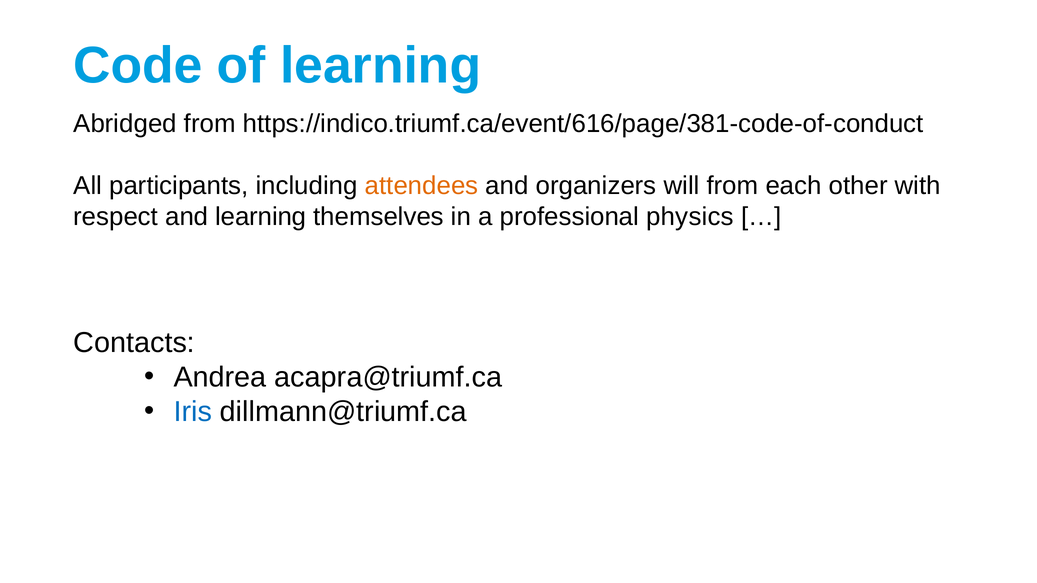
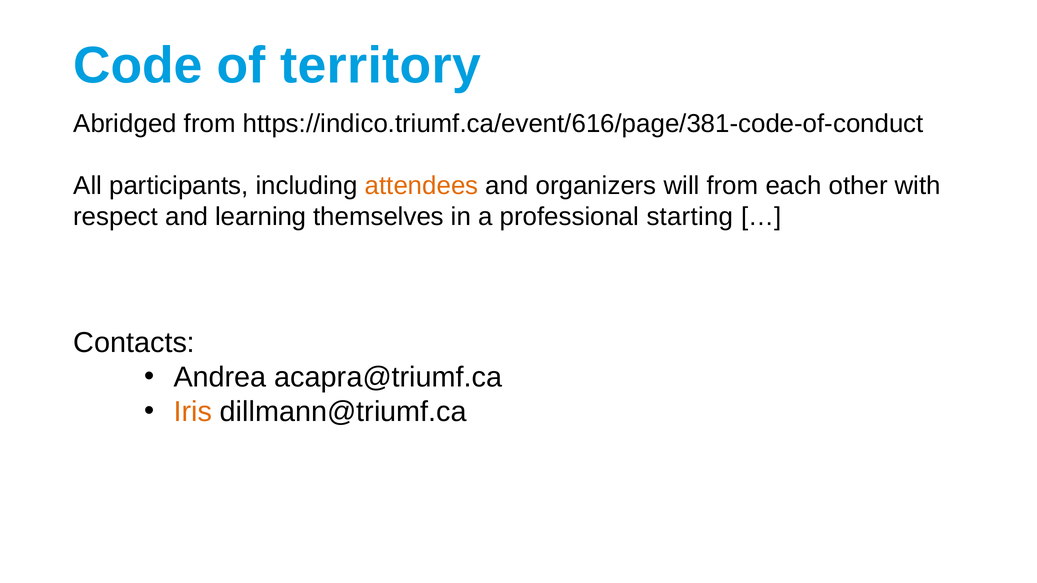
of learning: learning -> territory (380, 66)
physics: physics -> starting (690, 217)
Iris colour: blue -> orange (193, 412)
